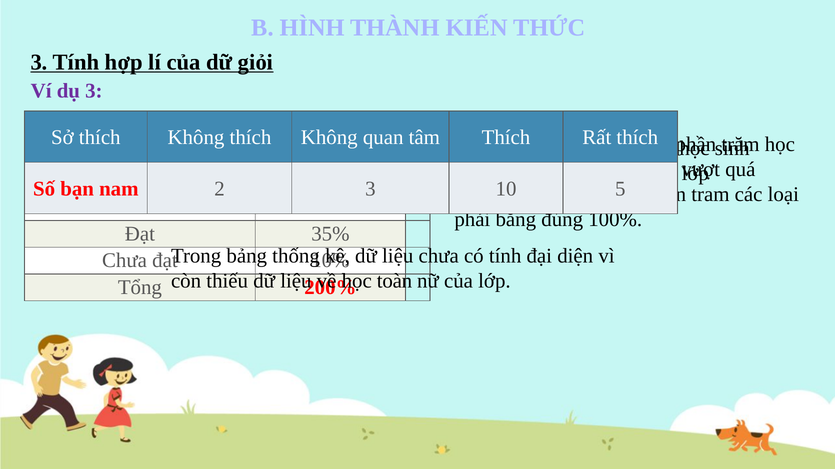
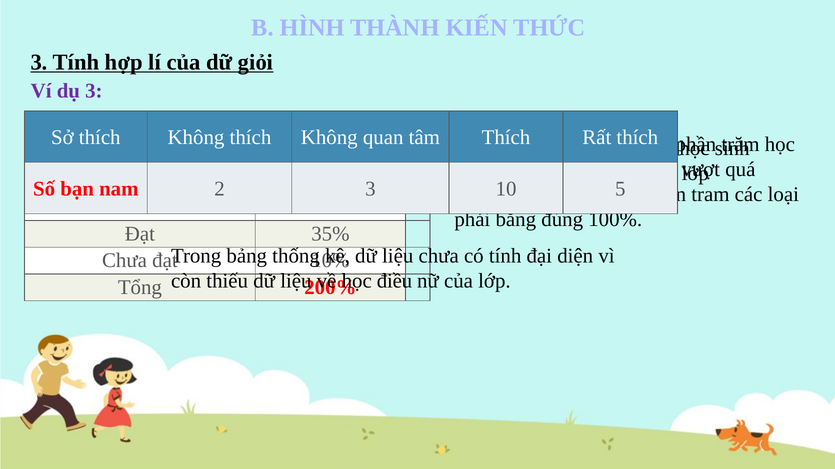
toàn: toàn -> điều (395, 281)
